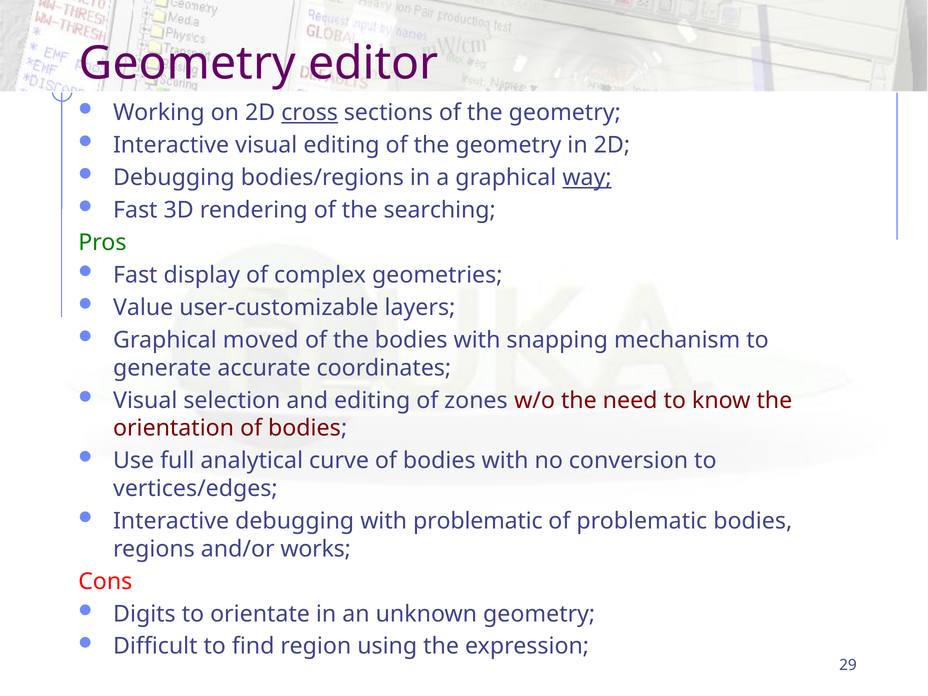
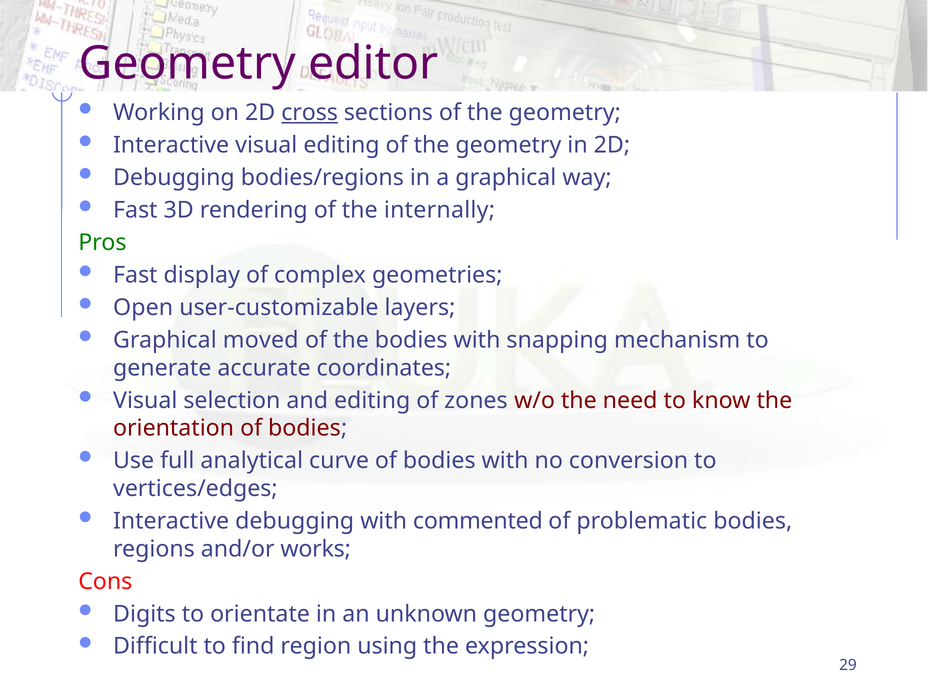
way underline: present -> none (587, 178)
searching: searching -> internally (439, 210)
Value: Value -> Open (143, 308)
with problematic: problematic -> commented (478, 521)
